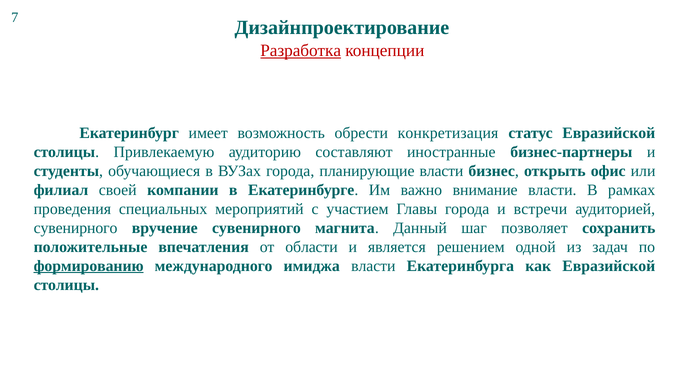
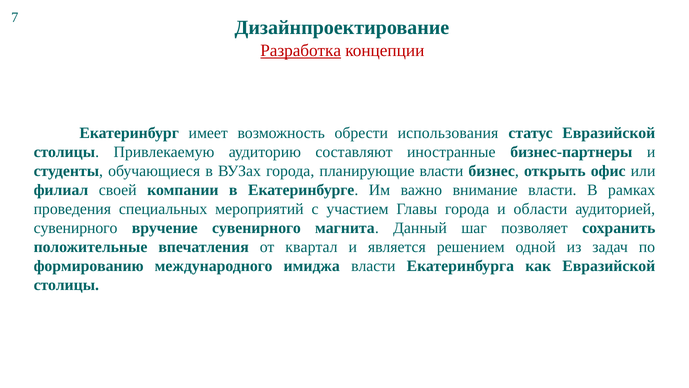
конкретизация: конкретизация -> использования (448, 133)
встречи: встречи -> области (541, 209)
области: области -> квартал (311, 247)
формированию underline: present -> none (89, 266)
